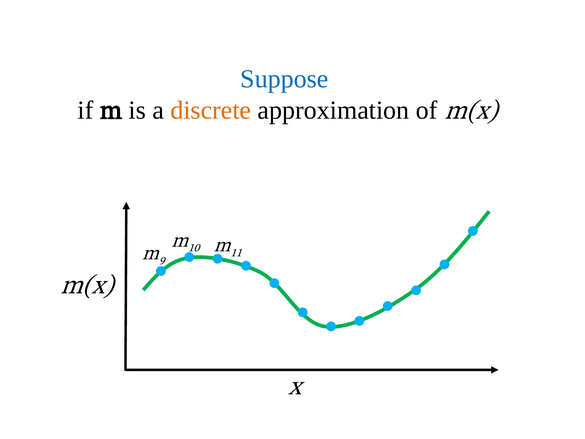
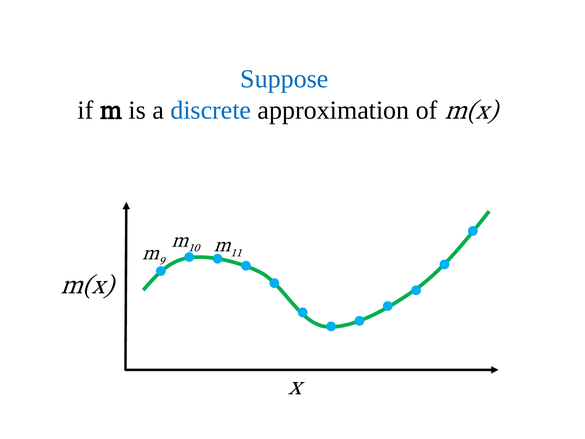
discrete colour: orange -> blue (211, 110)
